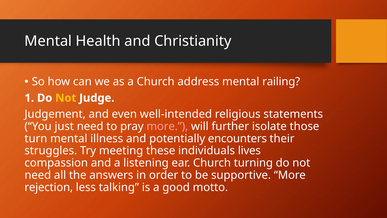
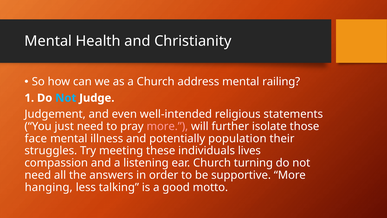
Not colour: yellow -> light blue (66, 98)
turn: turn -> face (36, 138)
encounters: encounters -> population (237, 138)
rejection: rejection -> hanging (49, 187)
